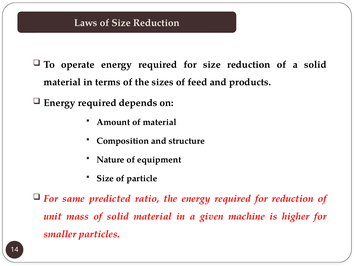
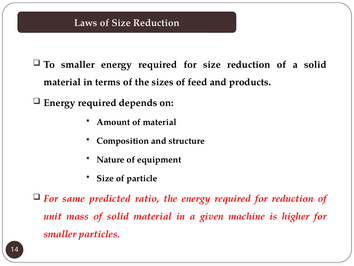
To operate: operate -> smaller (78, 64)
